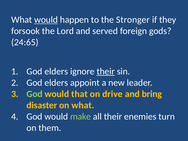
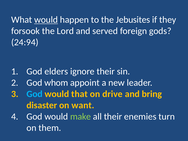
Stronger: Stronger -> Jebusites (133, 20)
24:65: 24:65 -> 24:94 (25, 42)
their underline: present -> none (106, 71)
elders: elders -> whom (56, 83)
God colour: light green -> light blue (35, 94)
on what: what -> want (83, 105)
